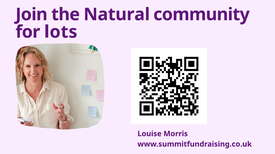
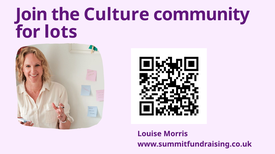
Natural: Natural -> Culture (117, 15)
